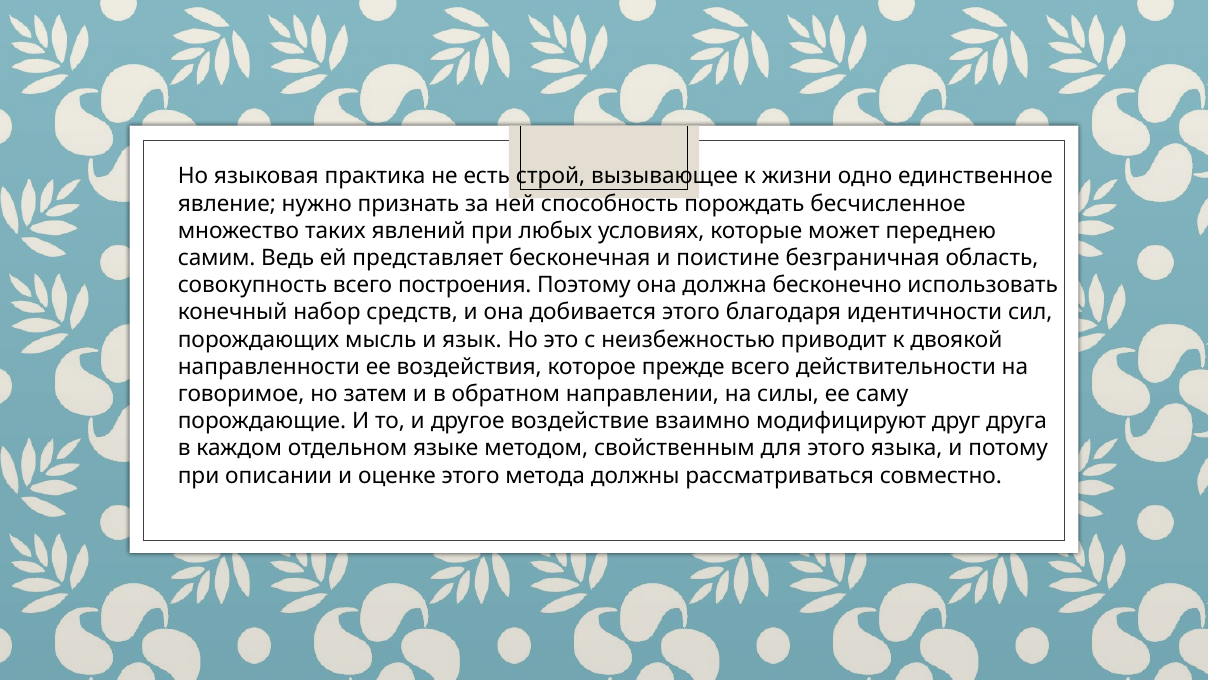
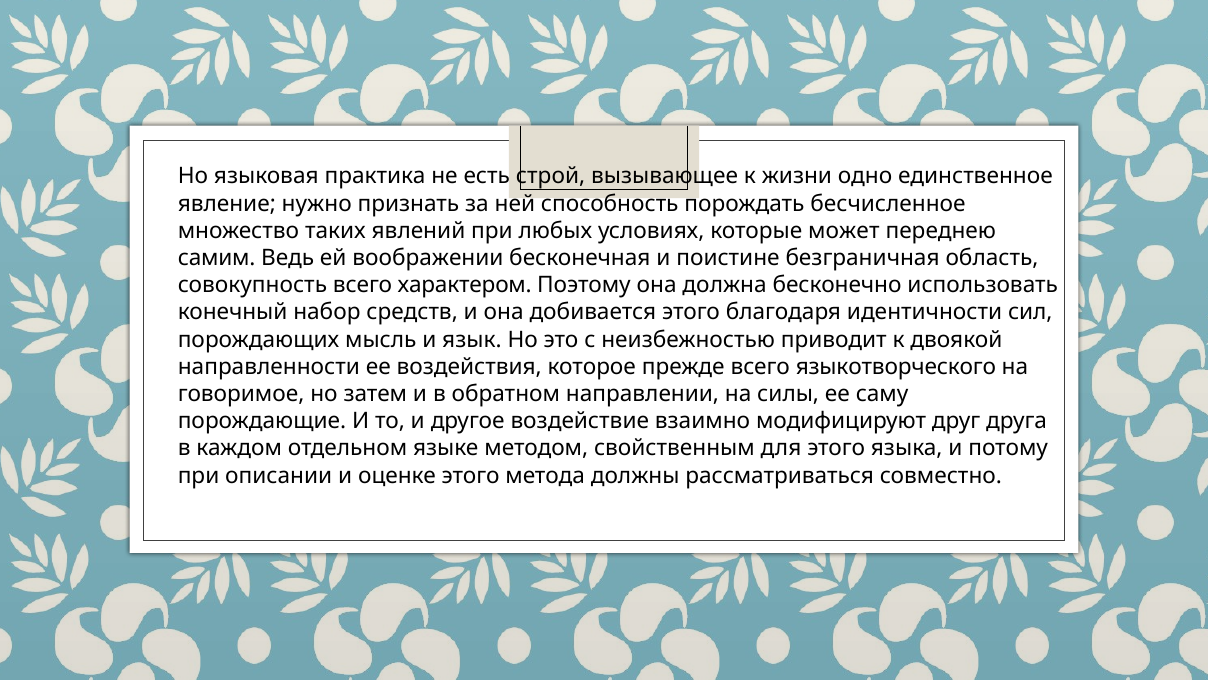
представляет: представляет -> воображении (428, 258)
построения: построения -> характером (465, 285)
действительности: действительности -> языкотворческого (896, 367)
